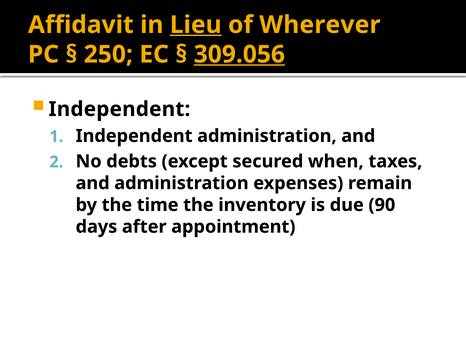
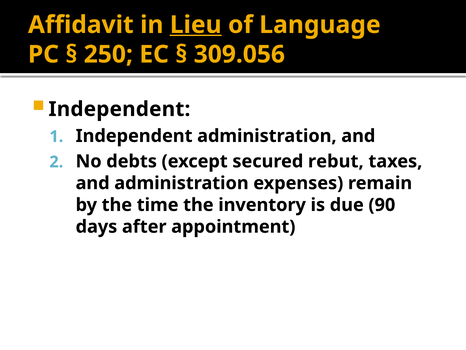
Wherever: Wherever -> Language (320, 25)
309.056 underline: present -> none (239, 54)
when: when -> rebut (336, 161)
